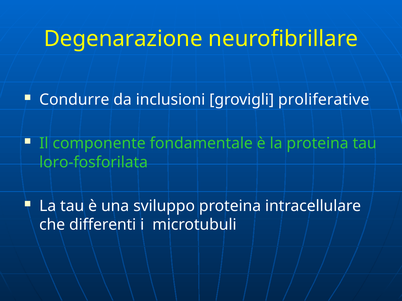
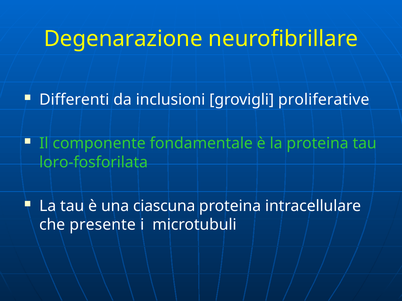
Condurre: Condurre -> Differenti (74, 100)
sviluppo: sviluppo -> ciascuna (164, 206)
differenti: differenti -> presente (103, 225)
